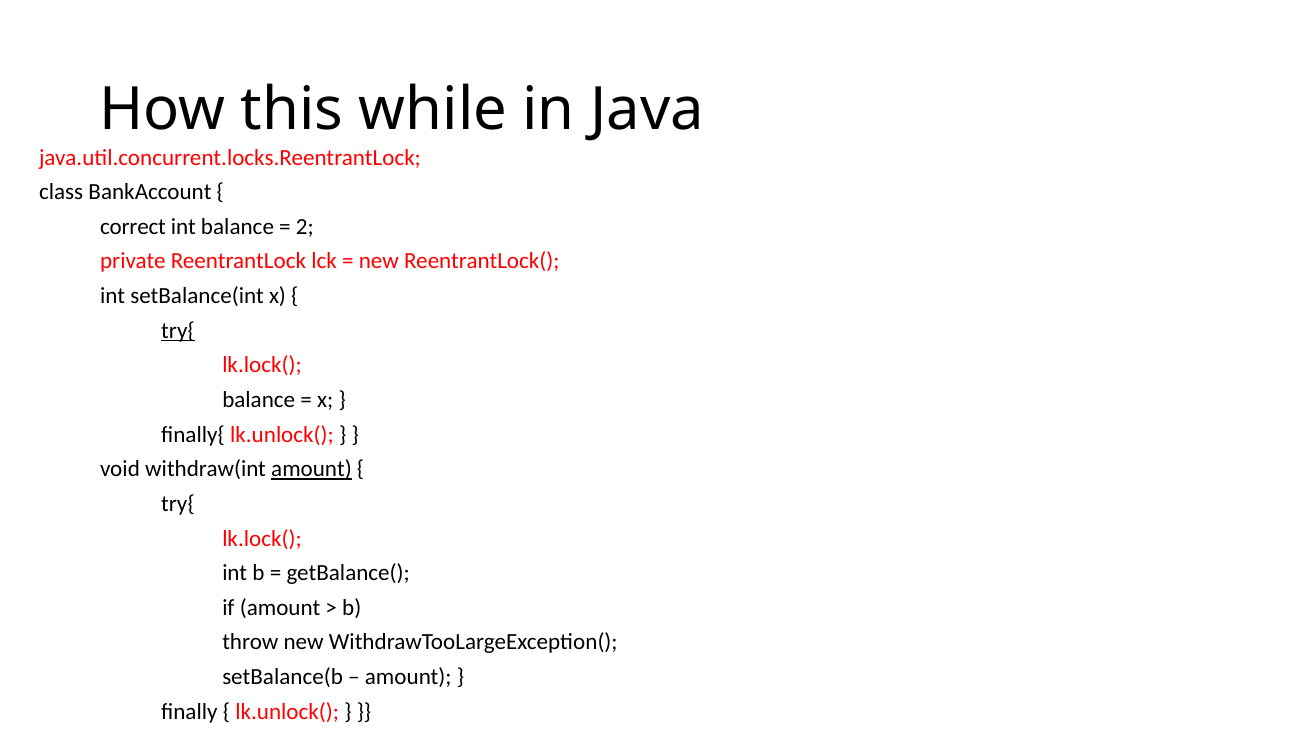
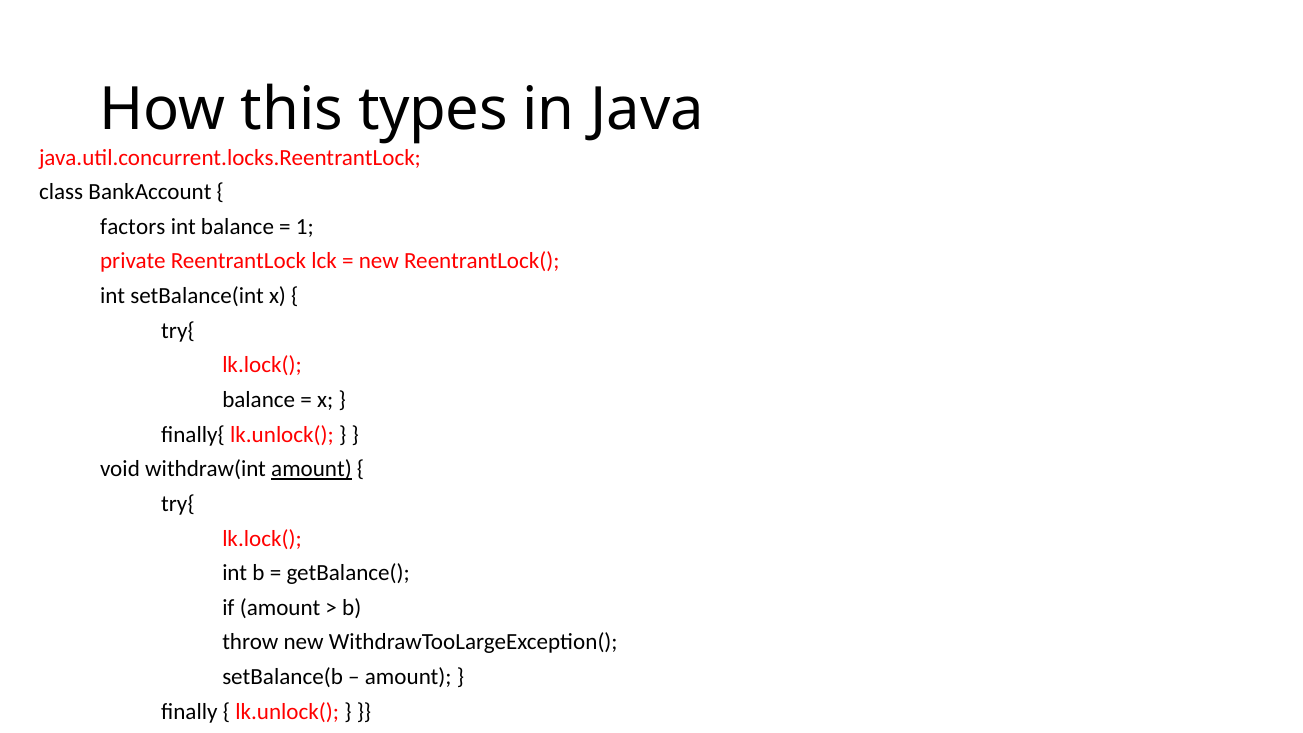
while: while -> types (433, 109)
correct: correct -> factors (133, 227)
2: 2 -> 1 (305, 227)
try{ underline: present -> none (178, 331)
